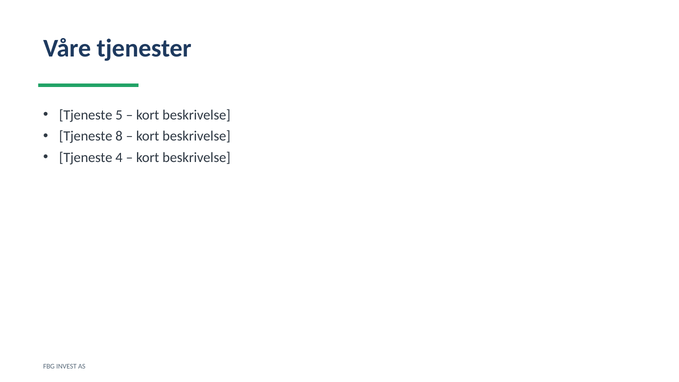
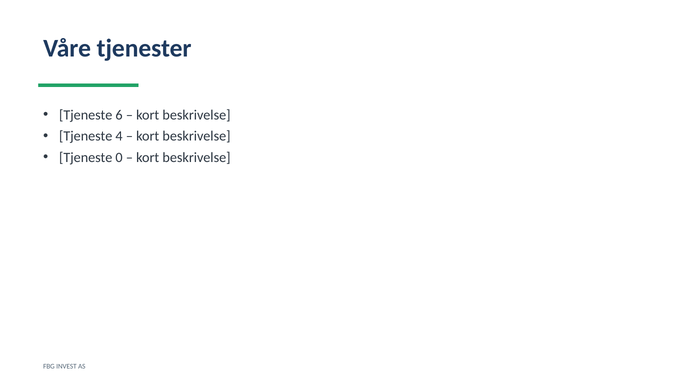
5: 5 -> 6 (119, 115)
8: 8 -> 4 (119, 136)
4: 4 -> 0 (119, 157)
